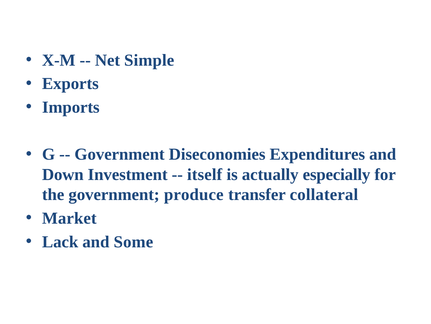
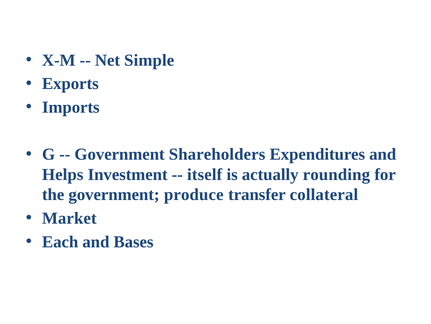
Diseconomies: Diseconomies -> Shareholders (217, 154)
Down: Down -> Helps (63, 174)
especially: especially -> rounding (336, 174)
Lack: Lack -> Each (60, 241)
Some: Some -> Bases (133, 241)
